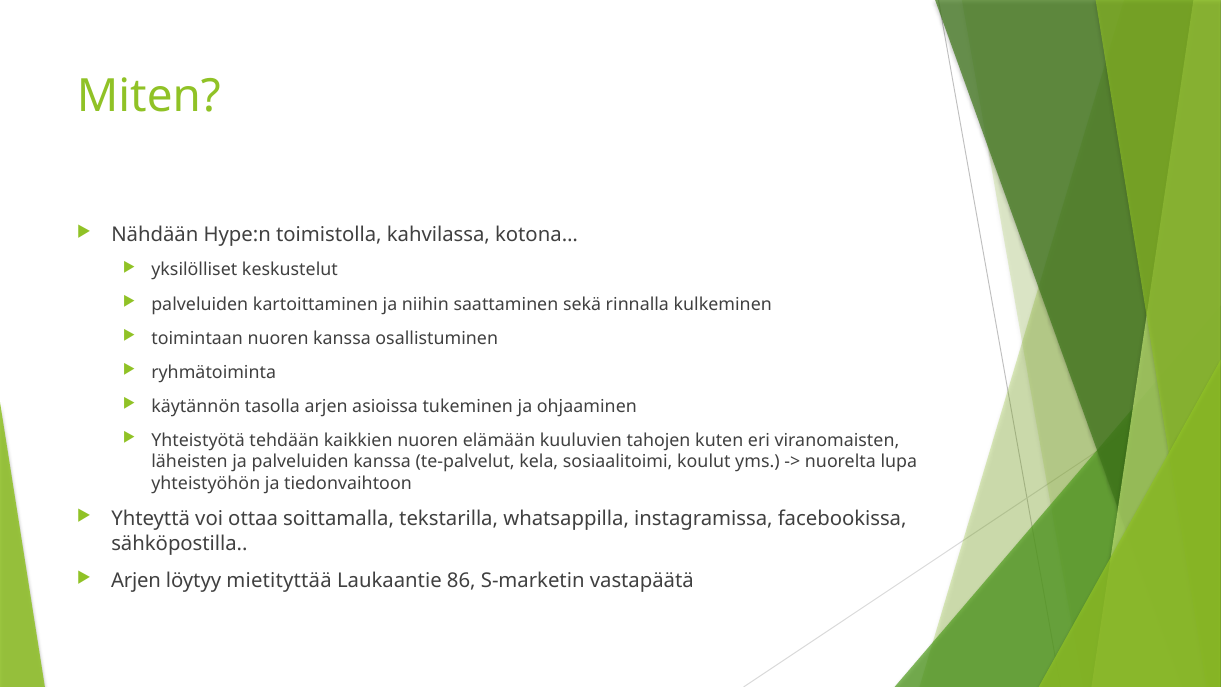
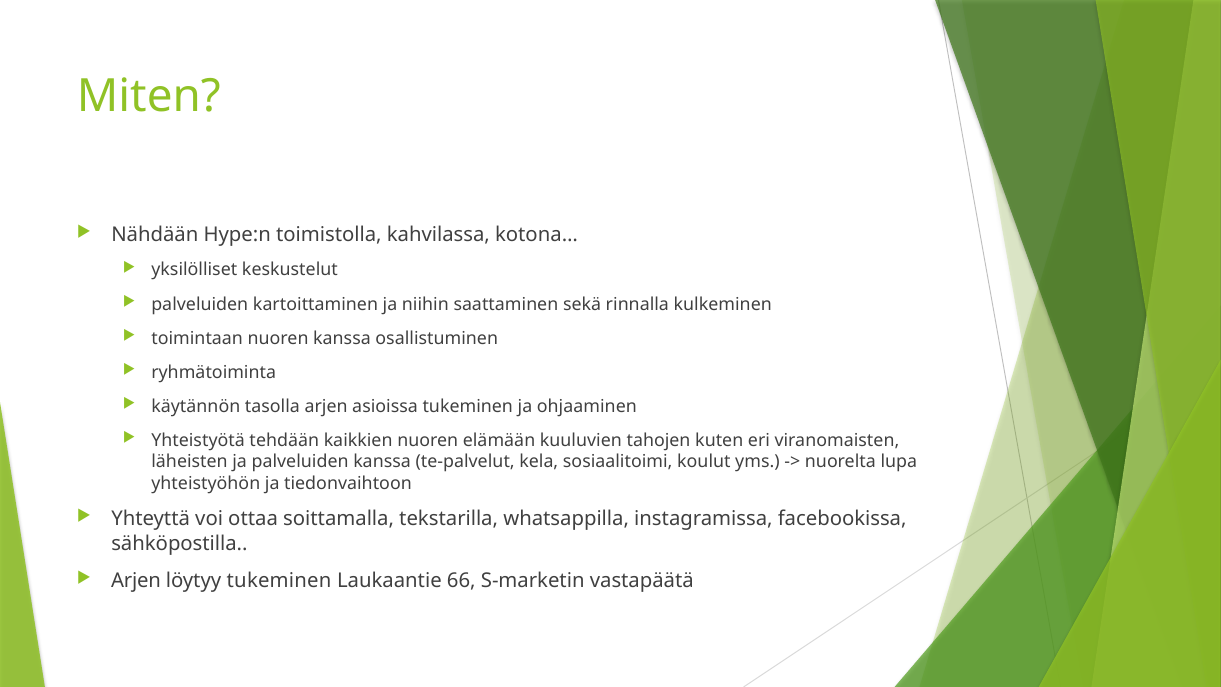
löytyy mietityttää: mietityttää -> tukeminen (279, 581)
86: 86 -> 66 (461, 581)
